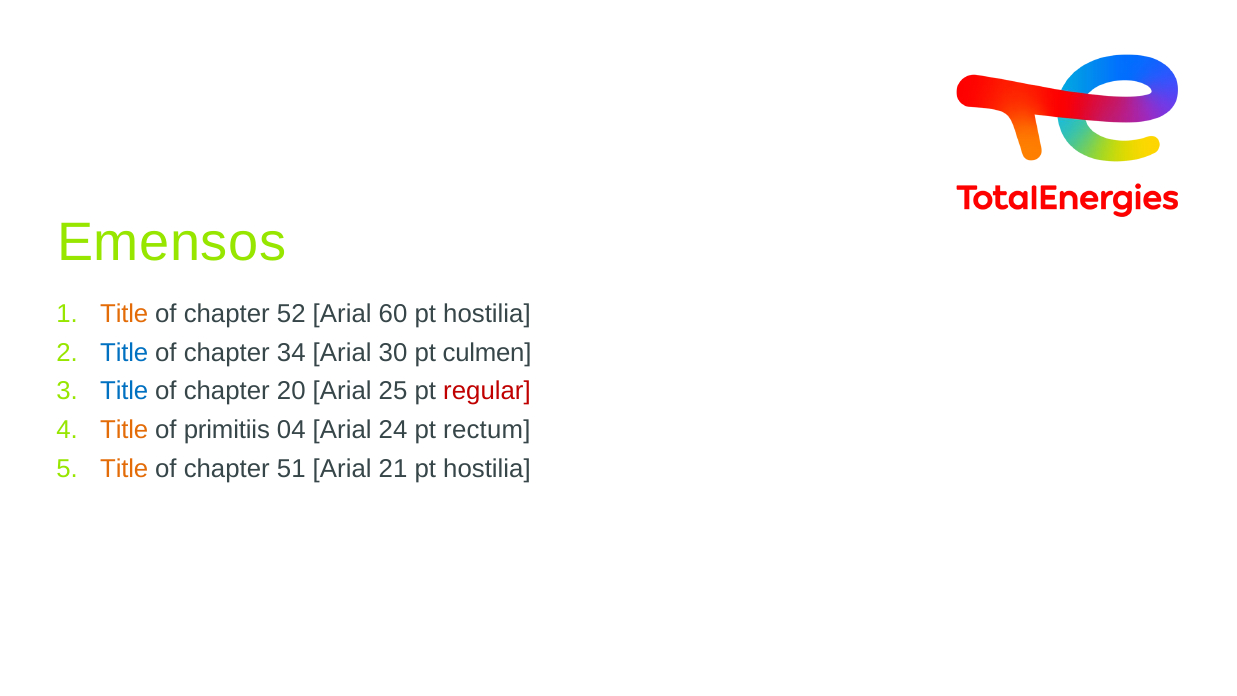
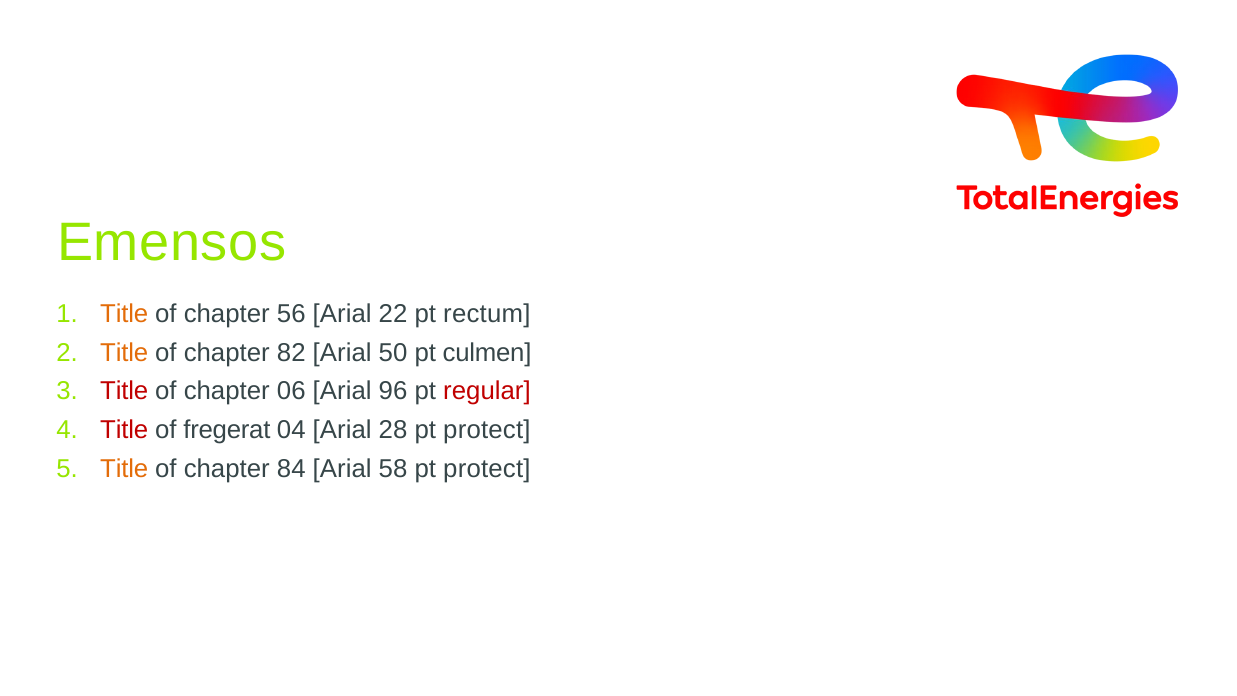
52: 52 -> 56 (291, 314)
60: 60 -> 22 (393, 314)
hostilia: hostilia -> rectum (487, 314)
Title colour: blue -> orange (124, 352)
34: 34 -> 82 (291, 352)
30: 30 -> 50 (393, 352)
Title colour: blue -> red (124, 391)
20: 20 -> 06 (291, 391)
25: 25 -> 96 (393, 391)
Title colour: orange -> red (124, 430)
primitiis: primitiis -> fregerat (227, 430)
24: 24 -> 28 (393, 430)
rectum: rectum -> protect (487, 430)
51: 51 -> 84 (291, 468)
21: 21 -> 58 (393, 468)
hostilia: hostilia -> protect (487, 468)
